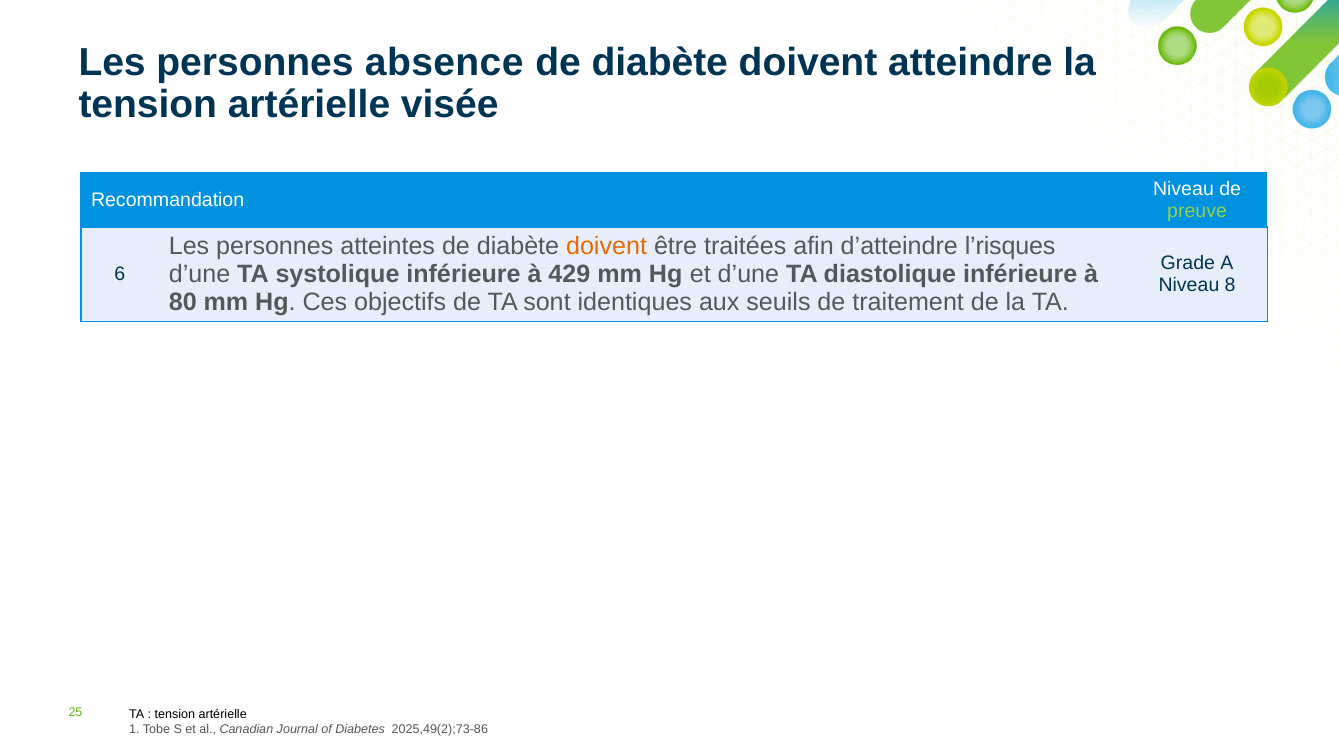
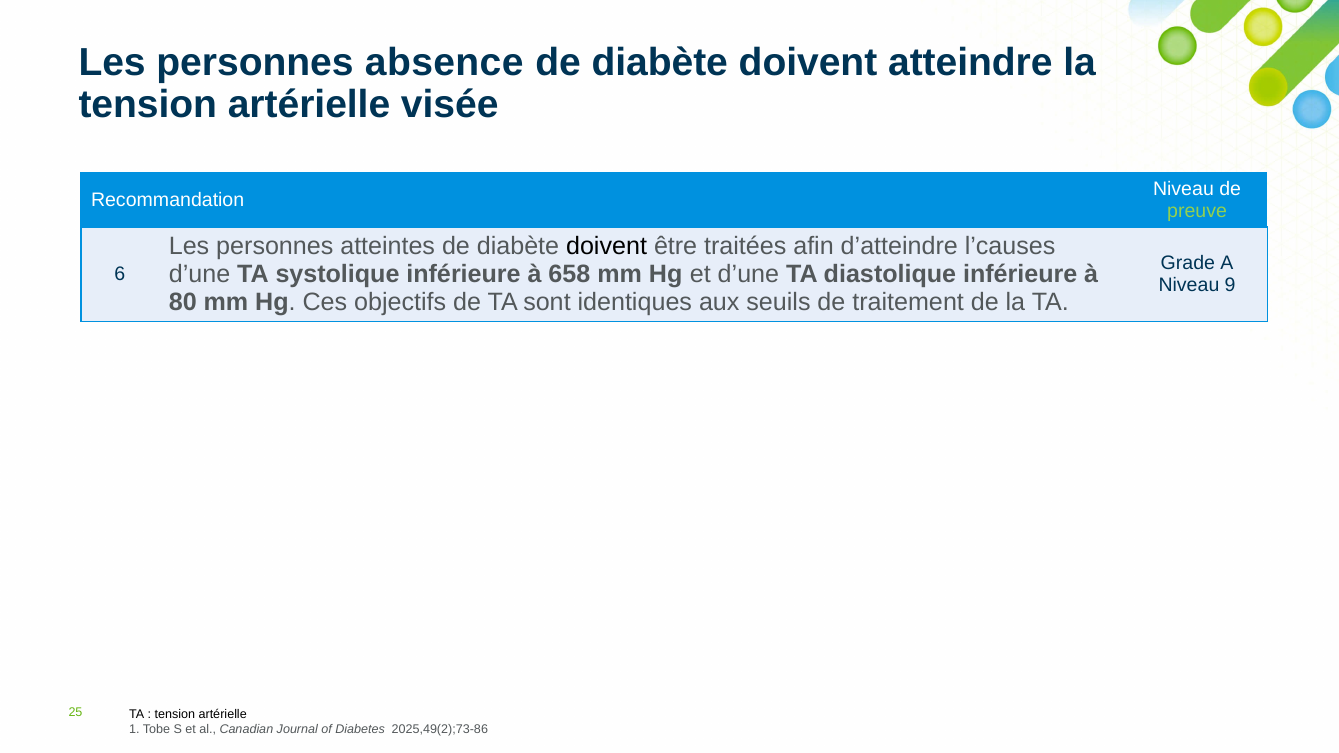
doivent colour: orange -> black (607, 247)
l’risques: l’risques -> l’causes (1010, 247)
429: 429 -> 658 (569, 275)
8: 8 -> 9 (1230, 286)
